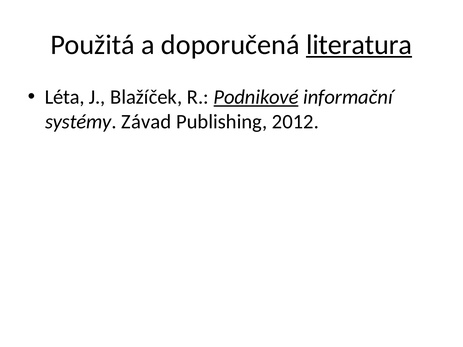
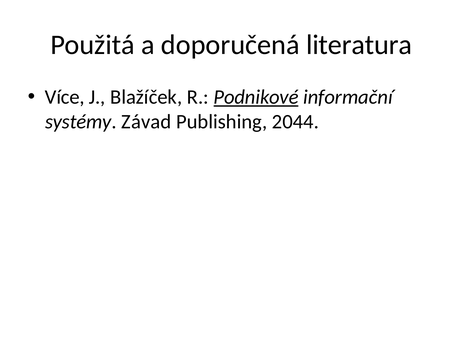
literatura underline: present -> none (359, 45)
Léta: Léta -> Více (65, 97)
2012: 2012 -> 2044 (295, 122)
